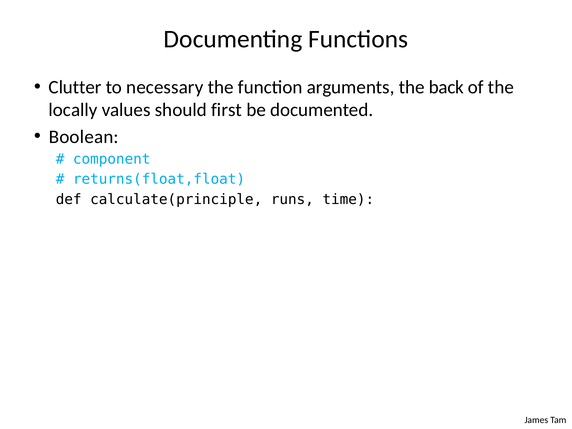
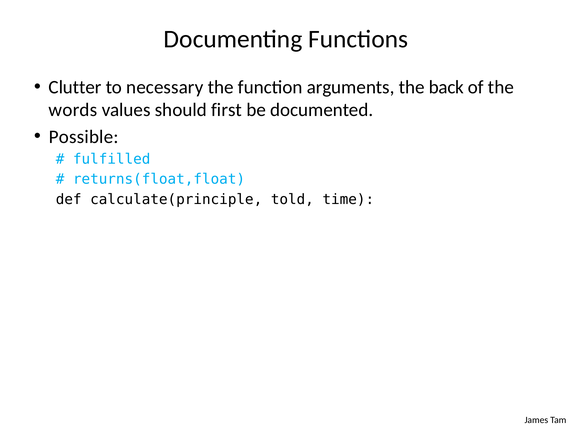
locally: locally -> words (73, 110)
Boolean: Boolean -> Possible (84, 137)
component: component -> fulfilled (112, 159)
runs: runs -> told (292, 199)
